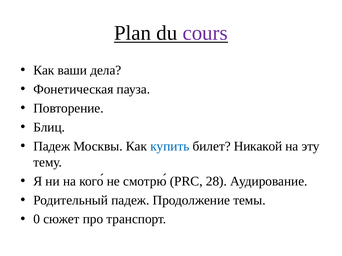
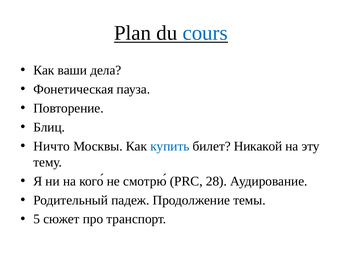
cours colour: purple -> blue (205, 33)
Падеж: Падеж -> Ничто (52, 147)
0: 0 -> 5 (37, 220)
